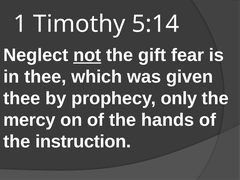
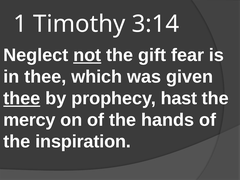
5:14: 5:14 -> 3:14 (155, 24)
thee underline: none -> present (22, 98)
only: only -> hast (179, 98)
instruction: instruction -> inspiration (83, 142)
